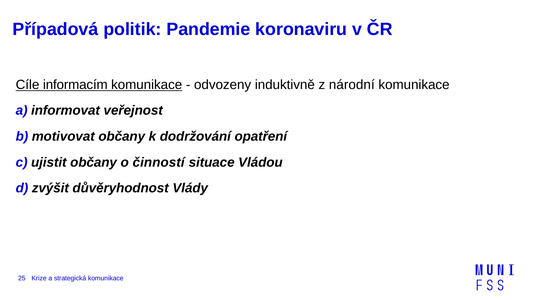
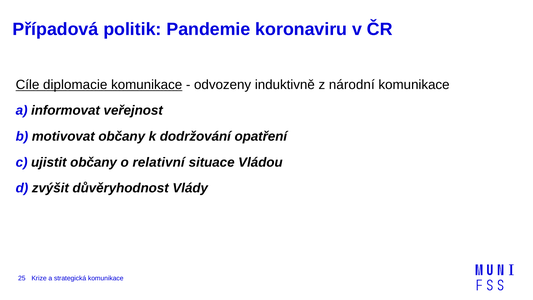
informacím: informacím -> diplomacie (75, 85)
činností: činností -> relativní (159, 162)
